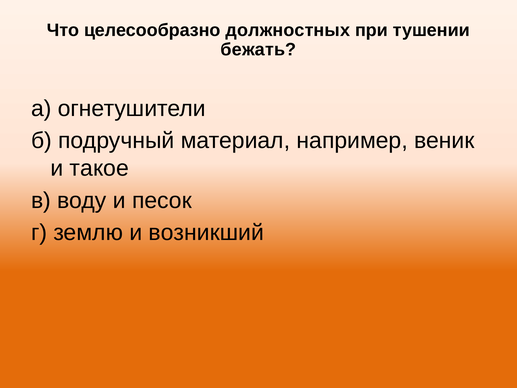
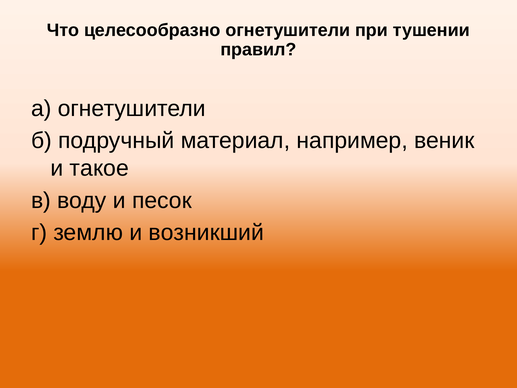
целесообразно должностных: должностных -> огнетушители (288, 30)
бежать: бежать -> правил (258, 50)
